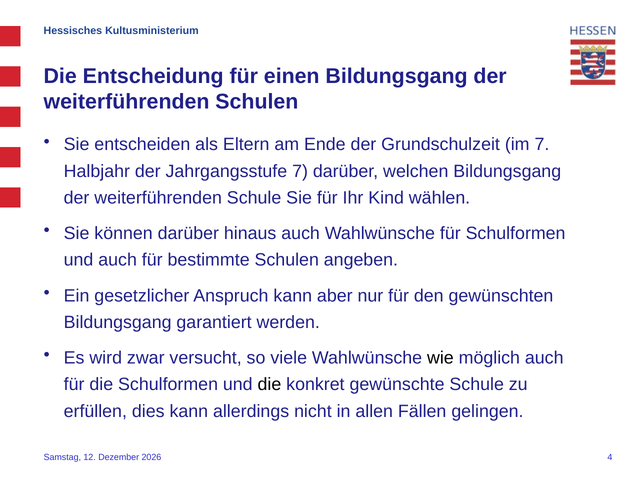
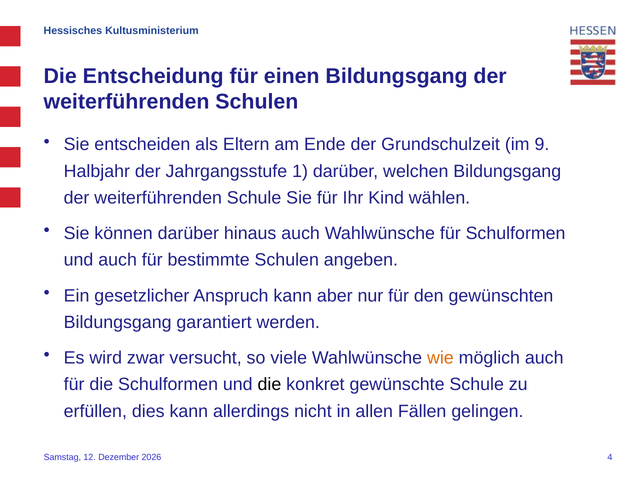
im 7: 7 -> 9 (542, 145)
Jahrgangsstufe 7: 7 -> 1 (300, 171)
wie colour: black -> orange (440, 358)
